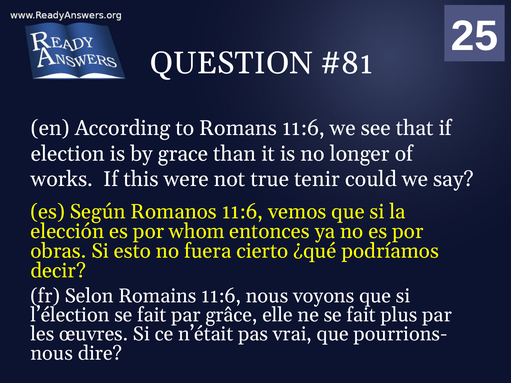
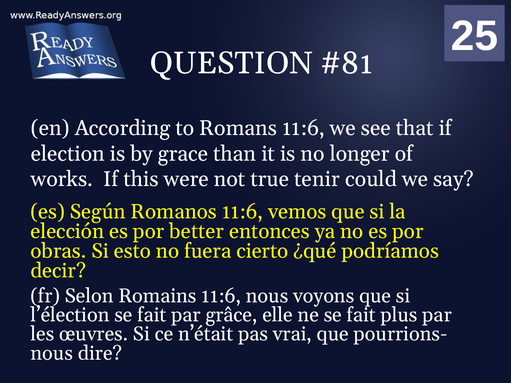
whom: whom -> better (197, 232)
